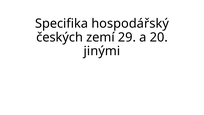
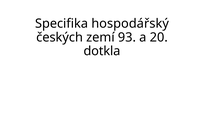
29: 29 -> 93 (127, 37)
jinými: jinými -> dotkla (102, 51)
